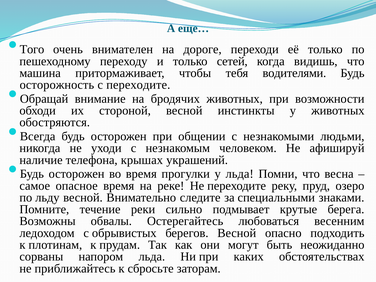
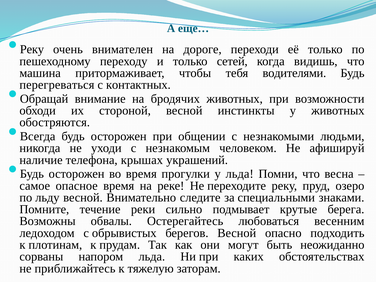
Того: Того -> Реку (32, 49)
осторожность: осторожность -> перегреваться (57, 85)
с переходите: переходите -> контактных (138, 85)
сбросьте: сбросьте -> тяжелую (151, 268)
